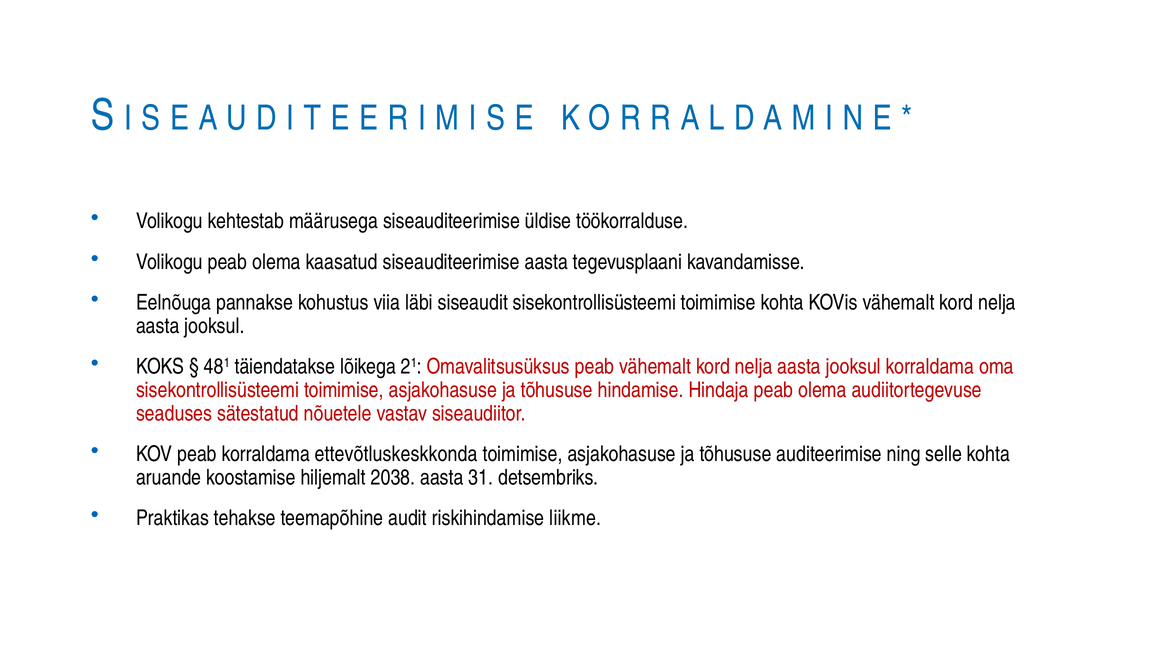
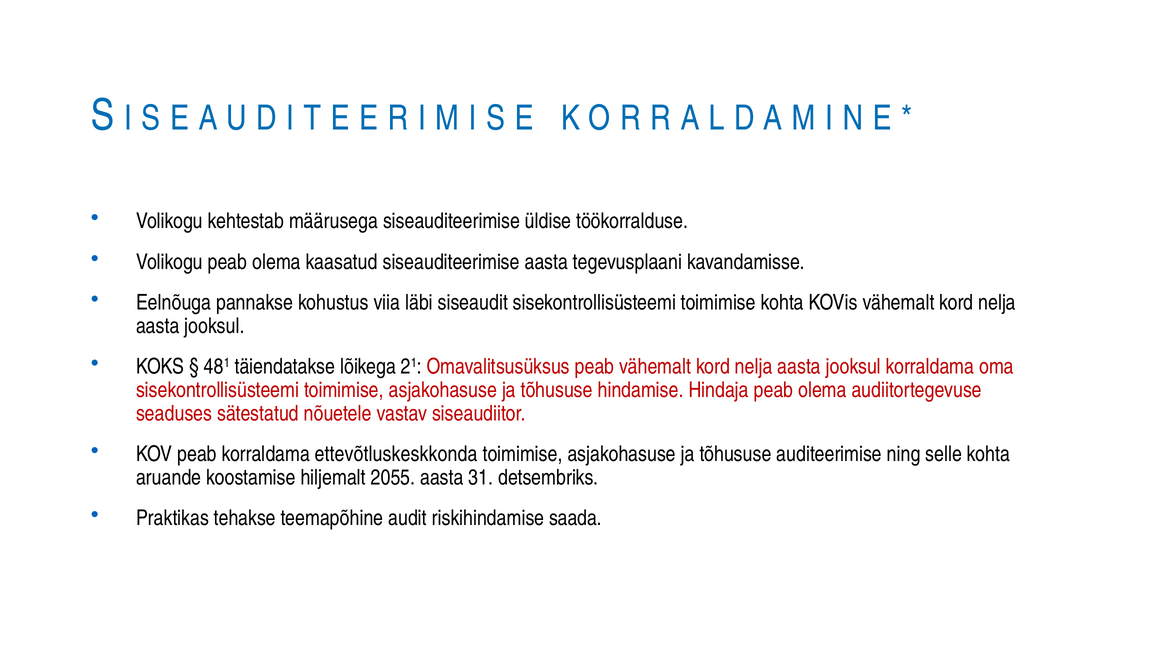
2038: 2038 -> 2055 (393, 478)
liikme: liikme -> saada (576, 519)
